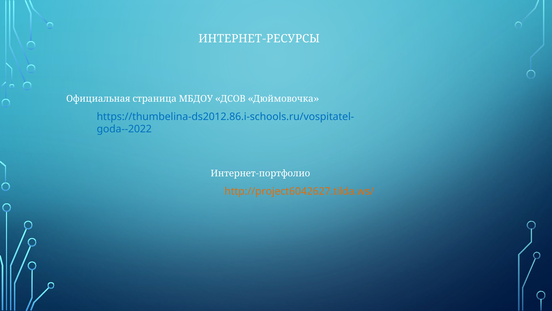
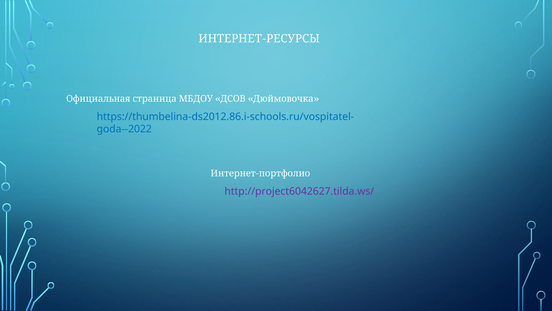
http://project6042627.tilda.ws/ colour: orange -> purple (299, 191)
